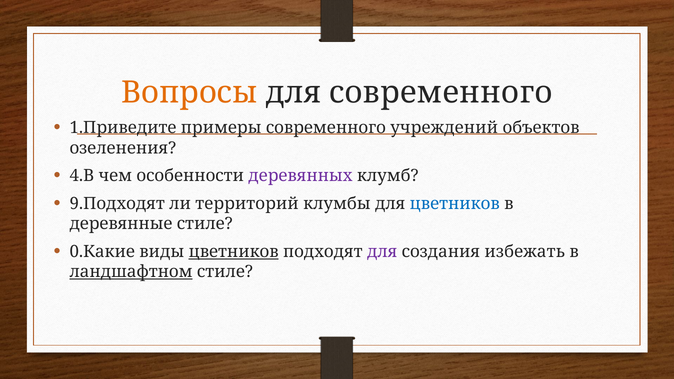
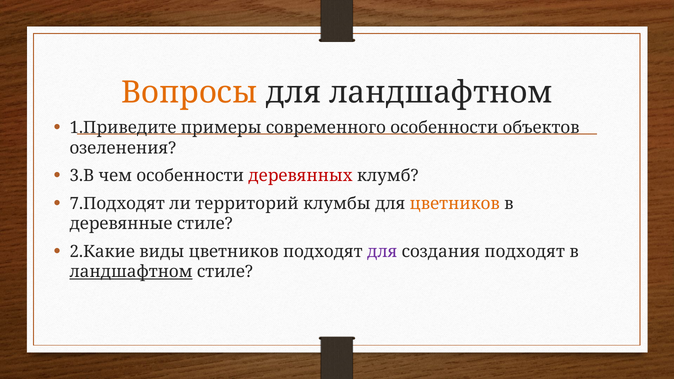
для современного: современного -> ландшафтном (441, 92)
современного учреждений: учреждений -> особенности (444, 128)
4.В: 4.В -> 3.В (82, 176)
деревянных colour: purple -> red (300, 176)
9.Подходят: 9.Подходят -> 7.Подходят (117, 204)
цветников colour: blue -> orange (455, 204)
0.Какие: 0.Какие -> 2.Какие (102, 252)
цветников underline: present -> none (234, 252)
создания избежать: избежать -> подходят (525, 252)
